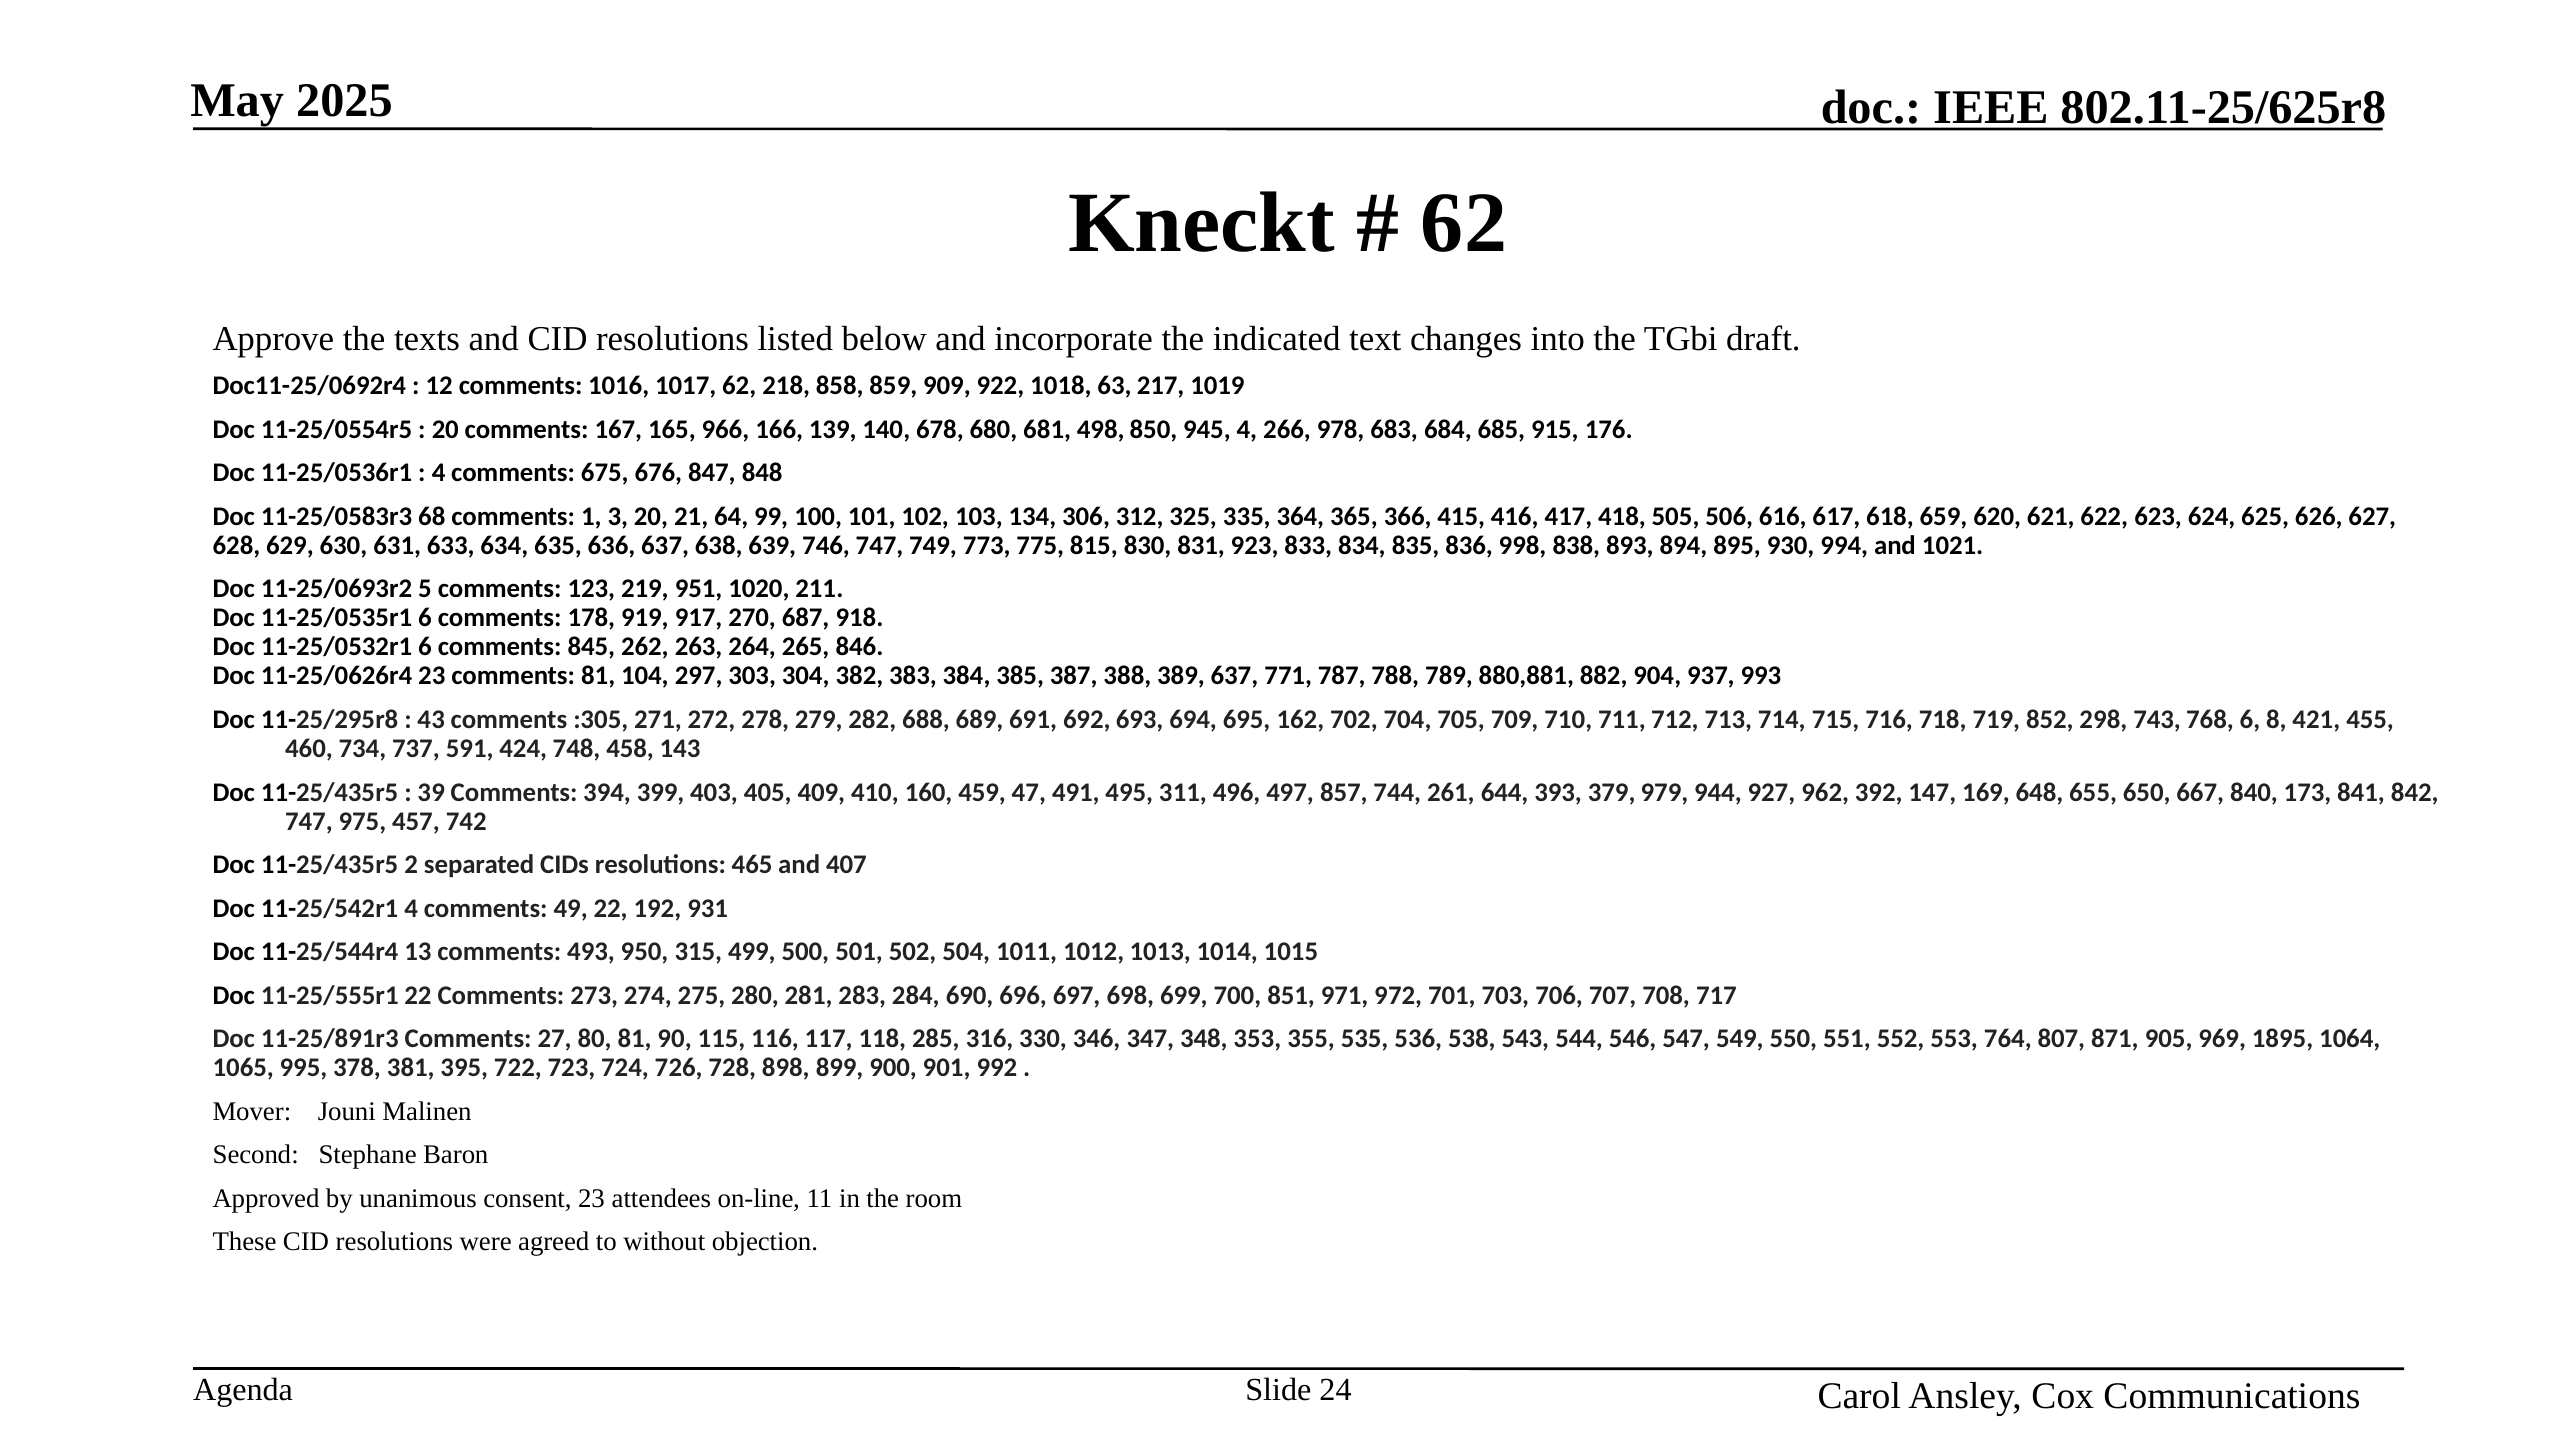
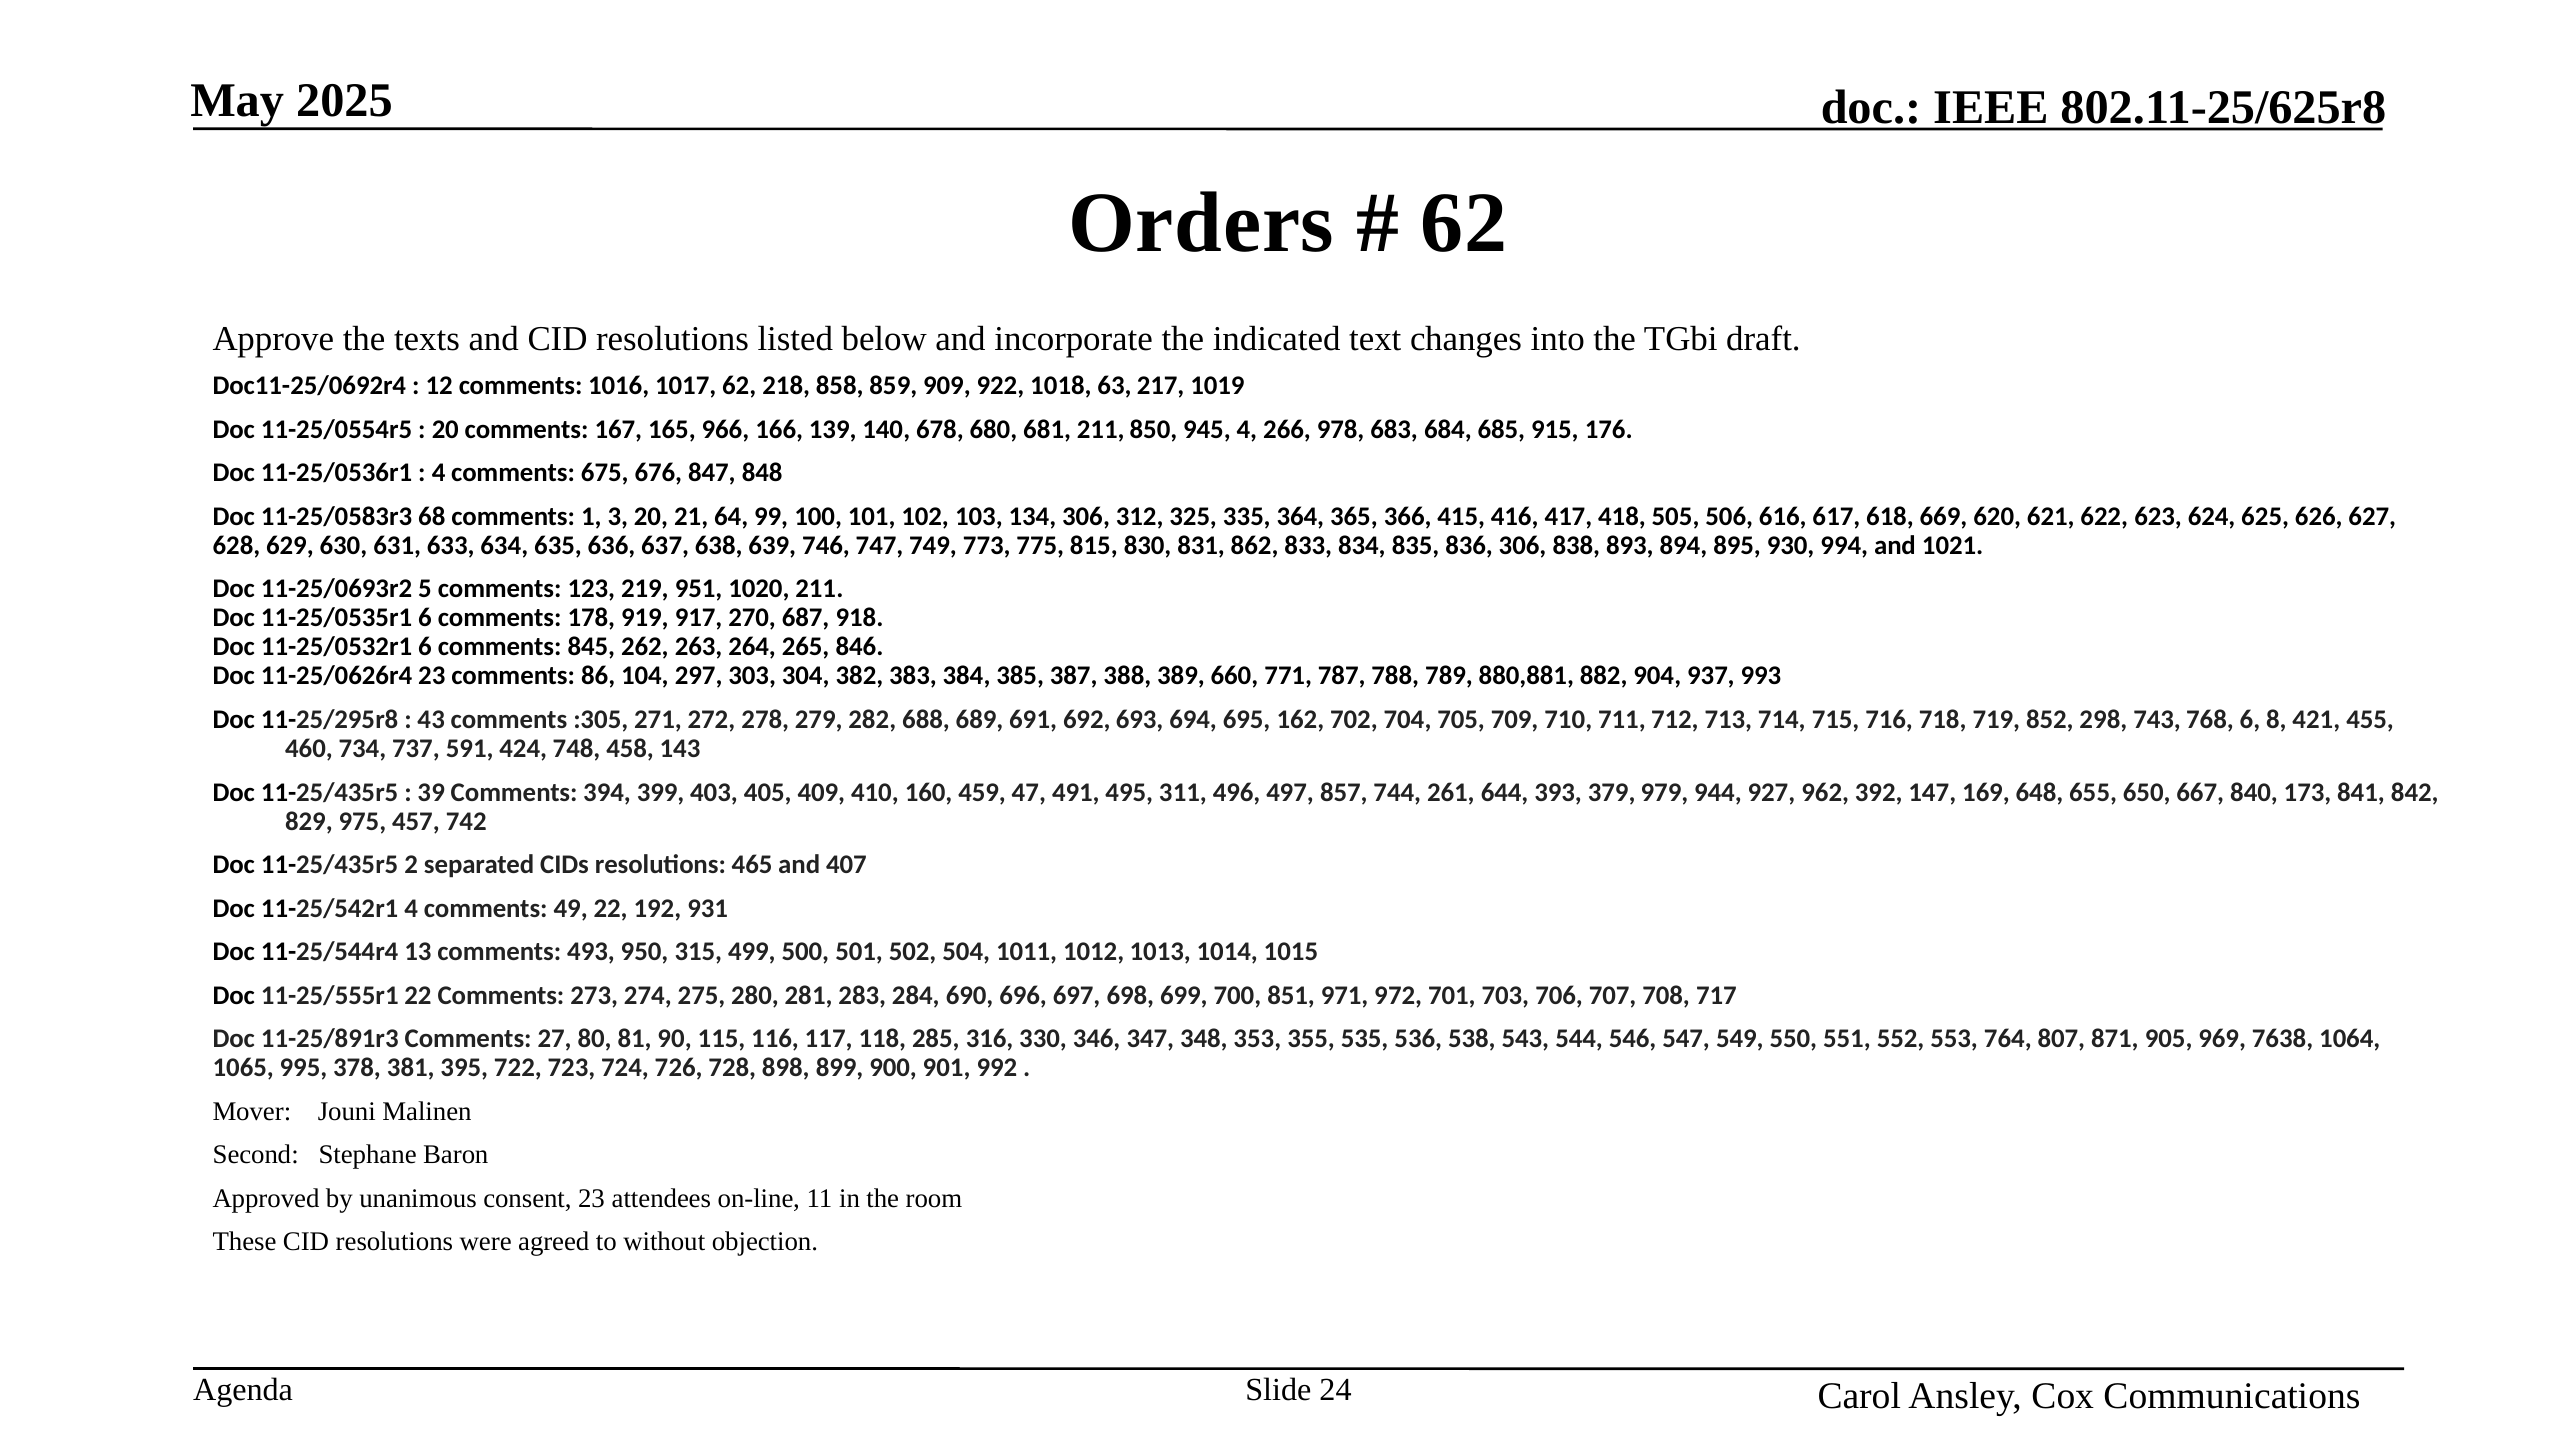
Kneckt: Kneckt -> Orders (1201, 223)
681 498: 498 -> 211 (1101, 429)
659: 659 -> 669 (1943, 516)
923: 923 -> 862 (1255, 545)
836 998: 998 -> 306 (1523, 545)
comments 81: 81 -> 86 (598, 676)
389 637: 637 -> 660 (1234, 676)
747: 747 -> 829 (309, 821)
1895: 1895 -> 7638 (2283, 1039)
